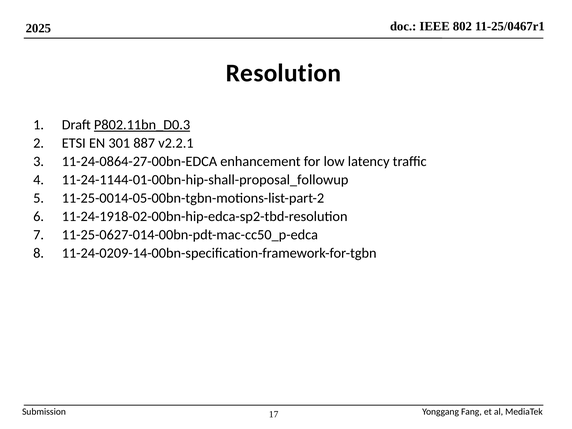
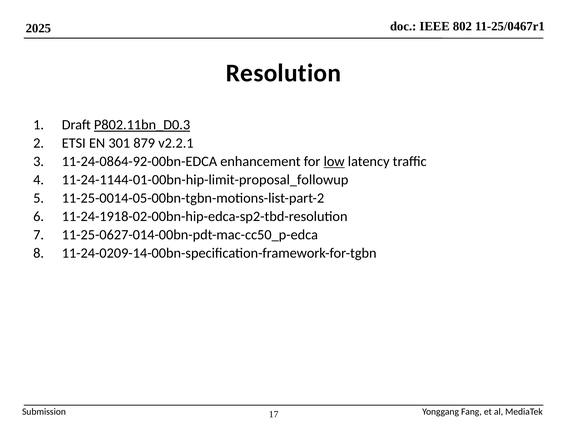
887: 887 -> 879 (144, 143)
11-24-0864-27-00bn-EDCA: 11-24-0864-27-00bn-EDCA -> 11-24-0864-92-00bn-EDCA (139, 162)
low underline: none -> present (334, 162)
11-24-1144-01-00bn-hip-shall-proposal_followup: 11-24-1144-01-00bn-hip-shall-proposal_followup -> 11-24-1144-01-00bn-hip-limit-proposal_followup (205, 180)
